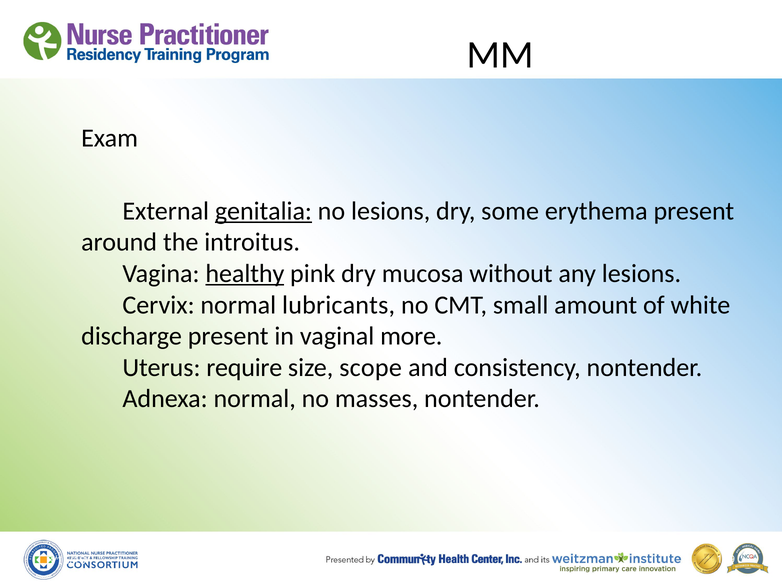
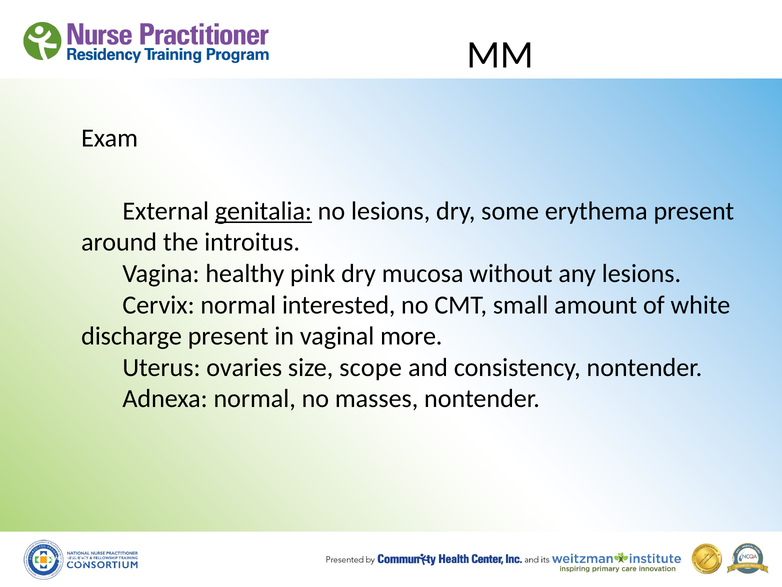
healthy underline: present -> none (245, 273)
lubricants: lubricants -> interested (339, 305)
require: require -> ovaries (244, 367)
8/16/10: 8/16/10 -> 8/57/10 (66, 560)
